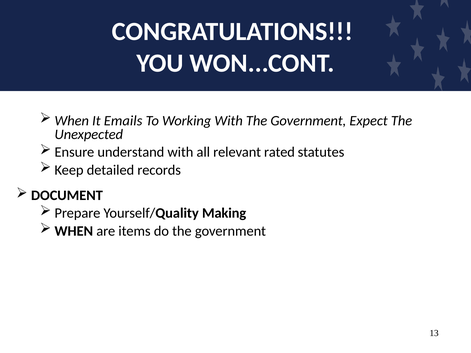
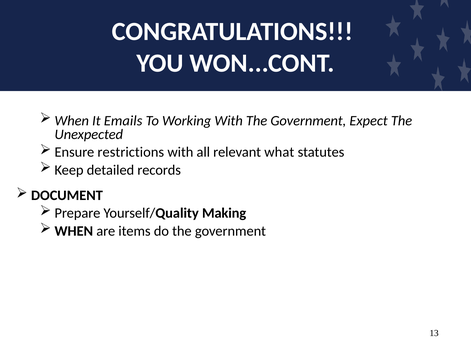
understand: understand -> restrictions (131, 152)
rated: rated -> what (279, 152)
